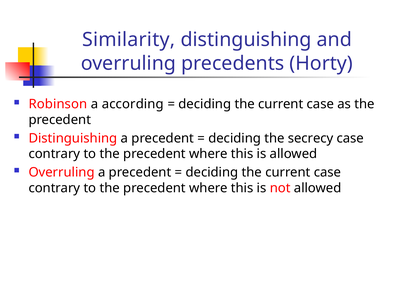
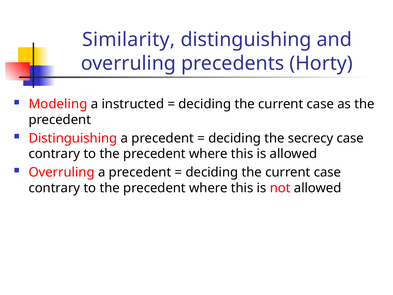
Robinson: Robinson -> Modeling (58, 104)
according: according -> instructed (133, 104)
